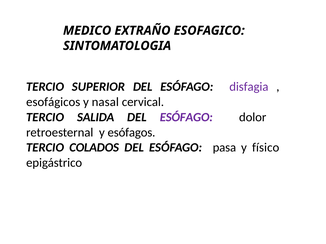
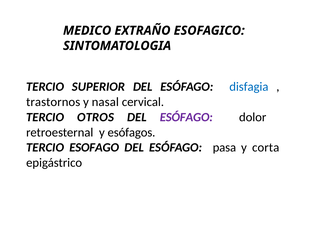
disfagia colour: purple -> blue (249, 87)
esofágicos: esofágicos -> trastornos (53, 102)
SALIDA: SALIDA -> OTROS (96, 117)
COLADOS: COLADOS -> ESOFAGO (94, 148)
físico: físico -> corta (266, 148)
